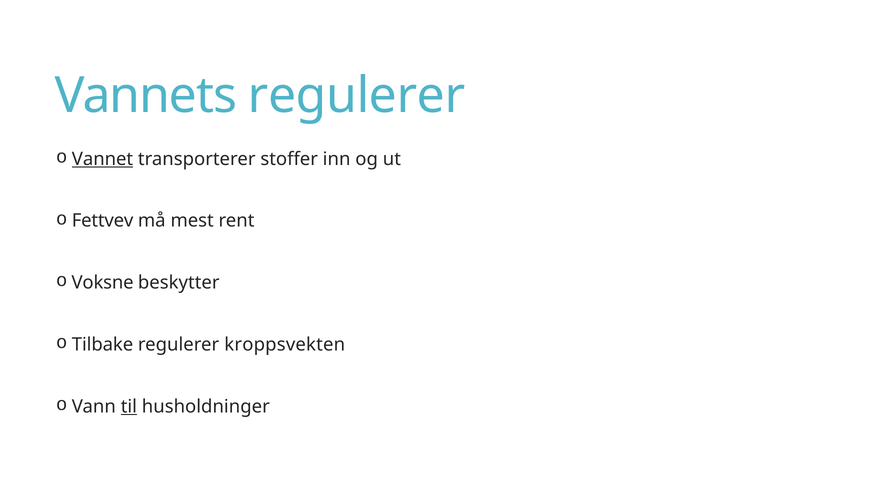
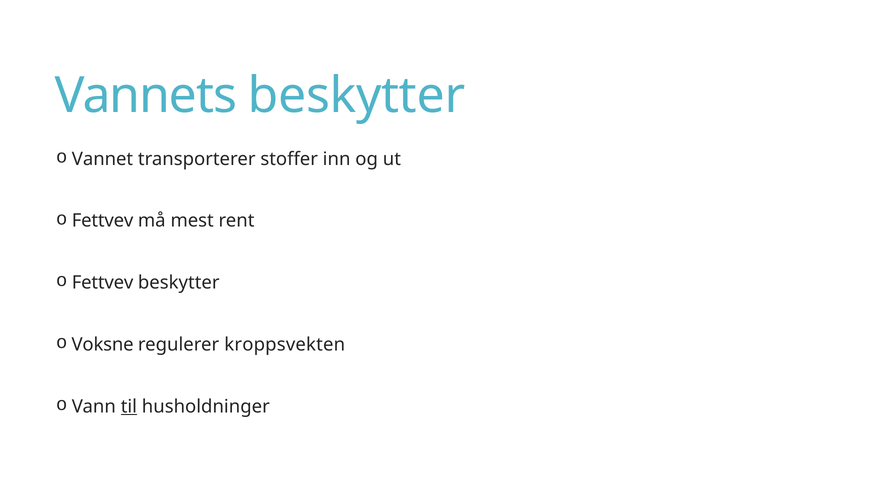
Vannets regulerer: regulerer -> beskytter (357, 96)
Vannet underline: present -> none (103, 159)
Voksne: Voksne -> Fettvev (103, 283)
Tilbake: Tilbake -> Voksne (103, 345)
